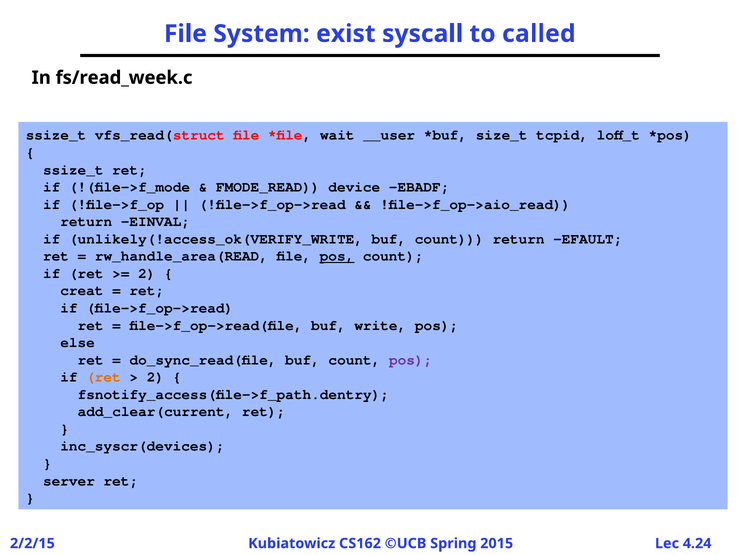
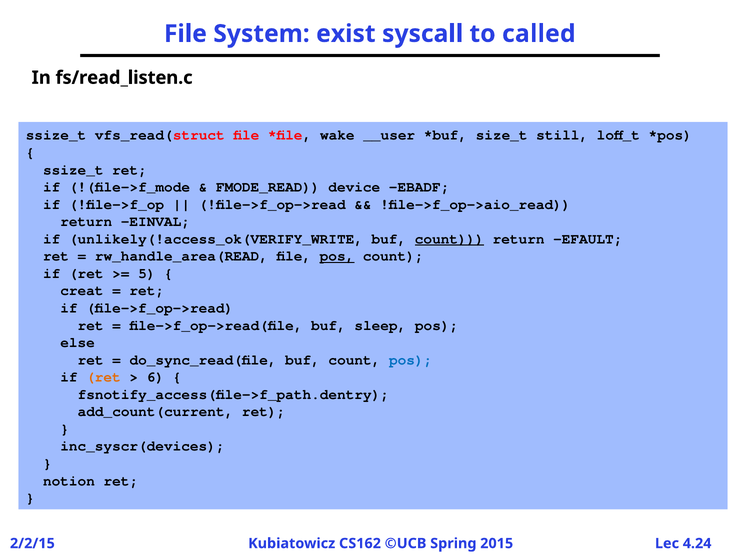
fs/read_week.c: fs/read_week.c -> fs/read_listen.c (124, 78)
wait: wait -> wake (337, 135)
tcpid: tcpid -> still (562, 135)
count underline: none -> present (449, 239)
2: 2 -> 5 (147, 273)
write: write -> sleep (380, 325)
pos colour: purple -> blue (411, 360)
2: 2 -> 6 (155, 377)
add_clear(current: add_clear(current -> add_count(current (155, 412)
server: server -> notion (69, 481)
